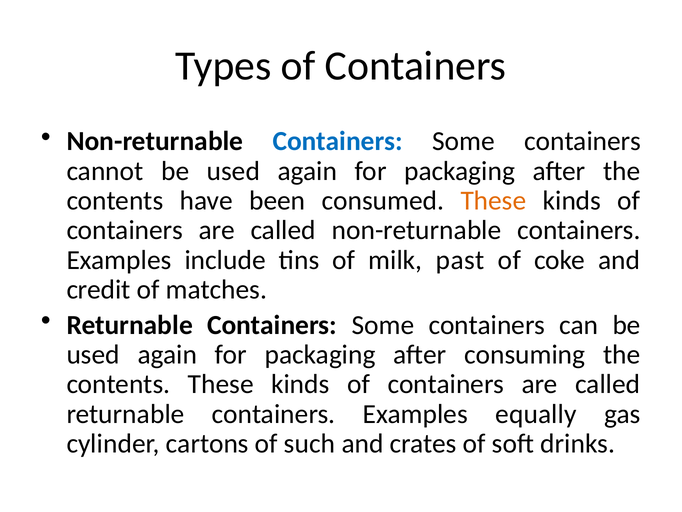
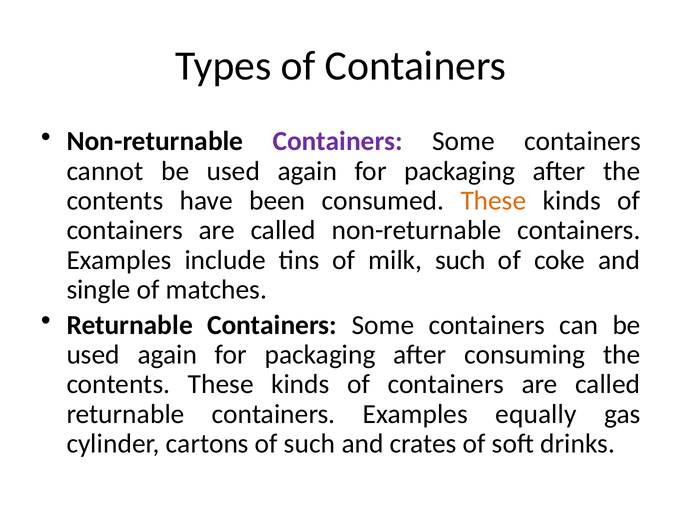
Containers colour: blue -> purple (338, 141)
milk past: past -> such (460, 260)
credit: credit -> single (98, 290)
